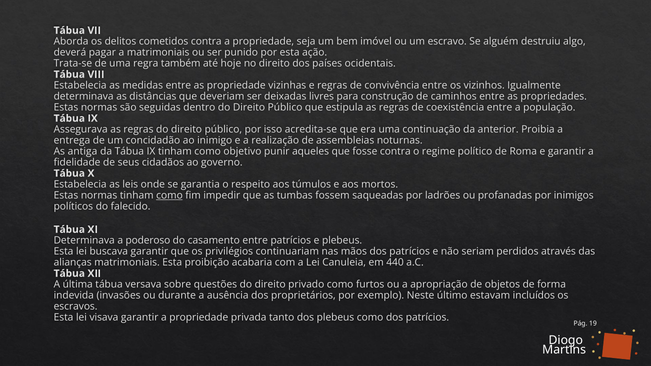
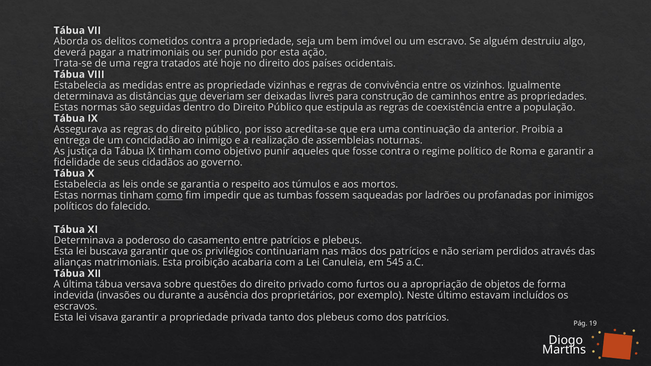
também: também -> tratados (181, 63)
que underline: none -> present (188, 96)
antiga: antiga -> justiça (83, 151)
440: 440 -> 545 (395, 263)
